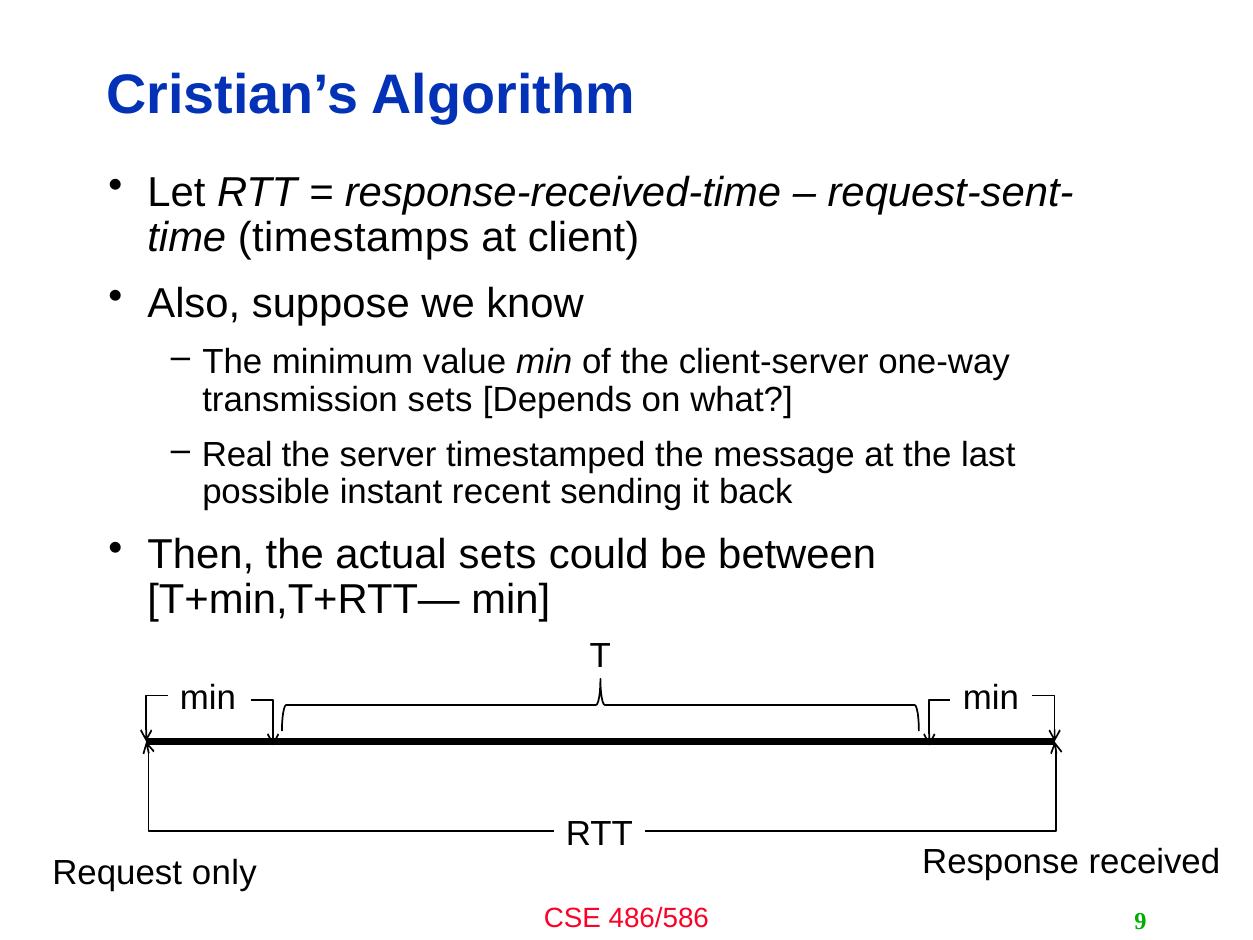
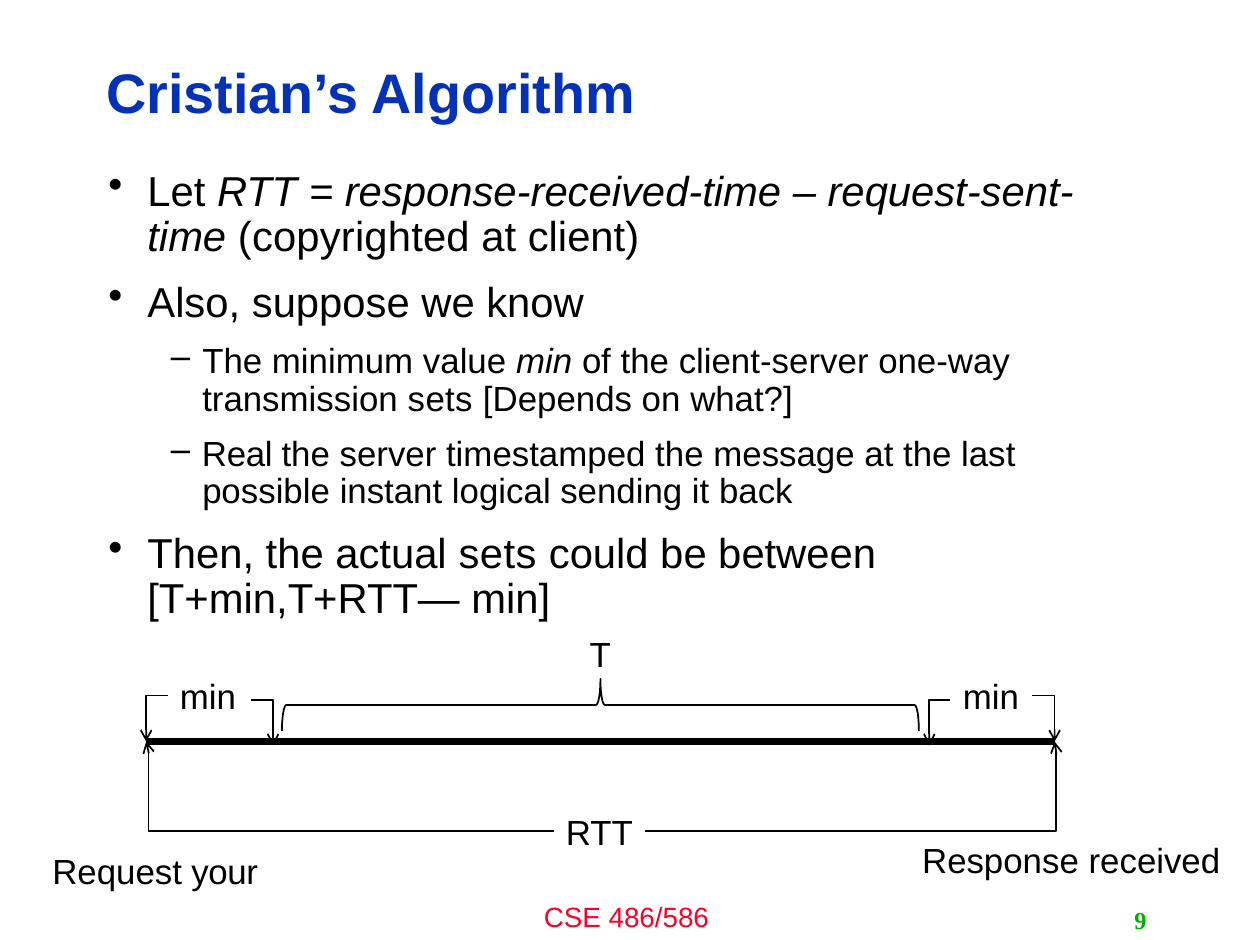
timestamps: timestamps -> copyrighted (354, 237)
recent: recent -> logical (501, 492)
only: only -> your (225, 873)
